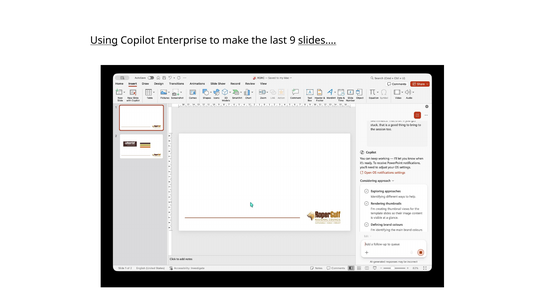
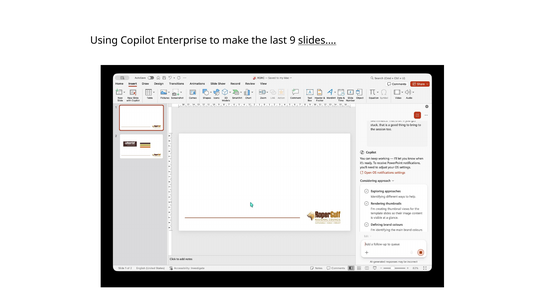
Using underline: present -> none (104, 40)
